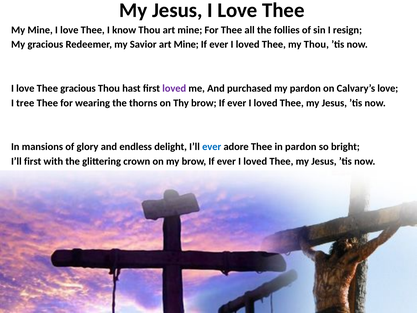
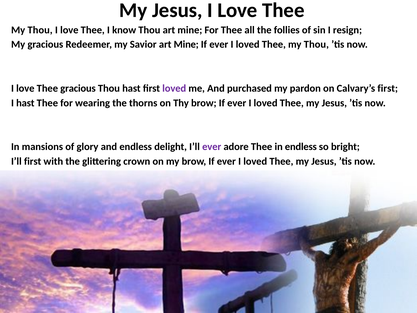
Mine: Mine -> Thou (40, 30)
Calvary’s love: love -> first (388, 88)
I tree: tree -> hast (25, 103)
ever colour: blue -> purple (212, 147)
in pardon: pardon -> endless (301, 147)
